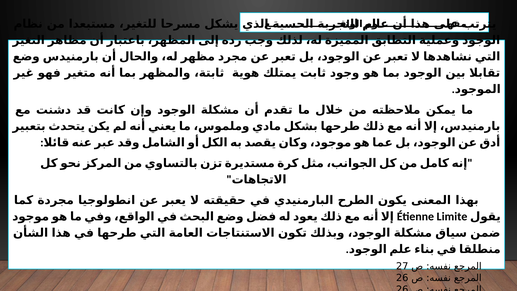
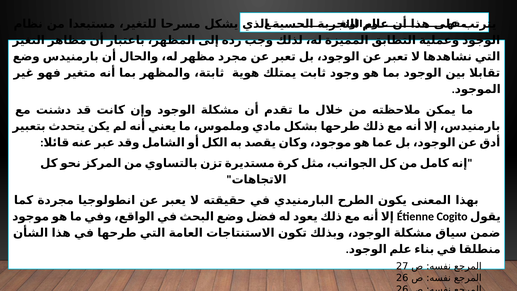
Limite: Limite -> Cogito (452, 217)
